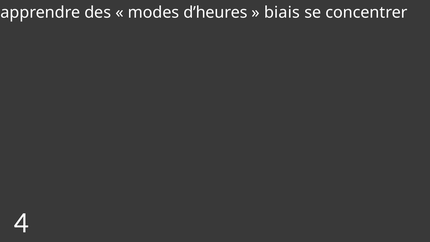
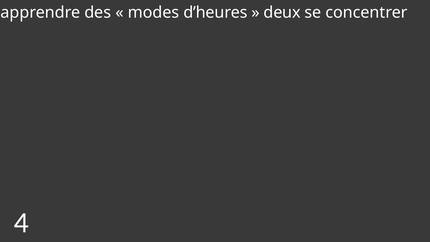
biais: biais -> deux (282, 12)
